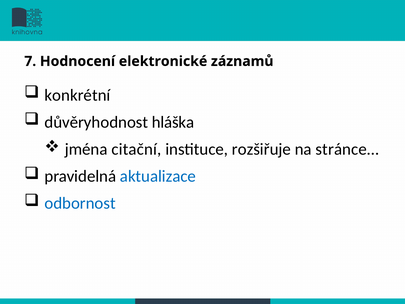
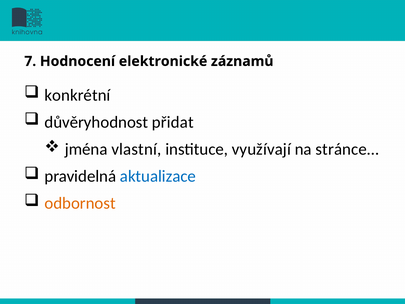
hláška: hláška -> přidat (173, 122)
citační: citační -> vlastní (136, 149)
rozšiřuje: rozšiřuje -> využívají (261, 149)
odbornost colour: blue -> orange (80, 203)
